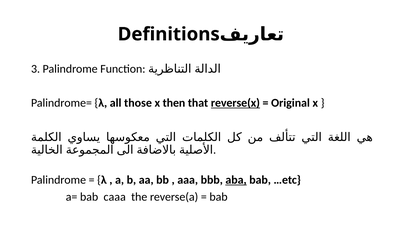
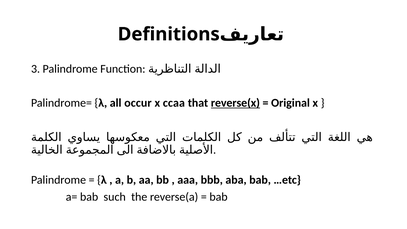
those: those -> occur (138, 103)
then: then -> ccaa (174, 103)
aba underline: present -> none (236, 180)
caaa: caaa -> such (115, 197)
